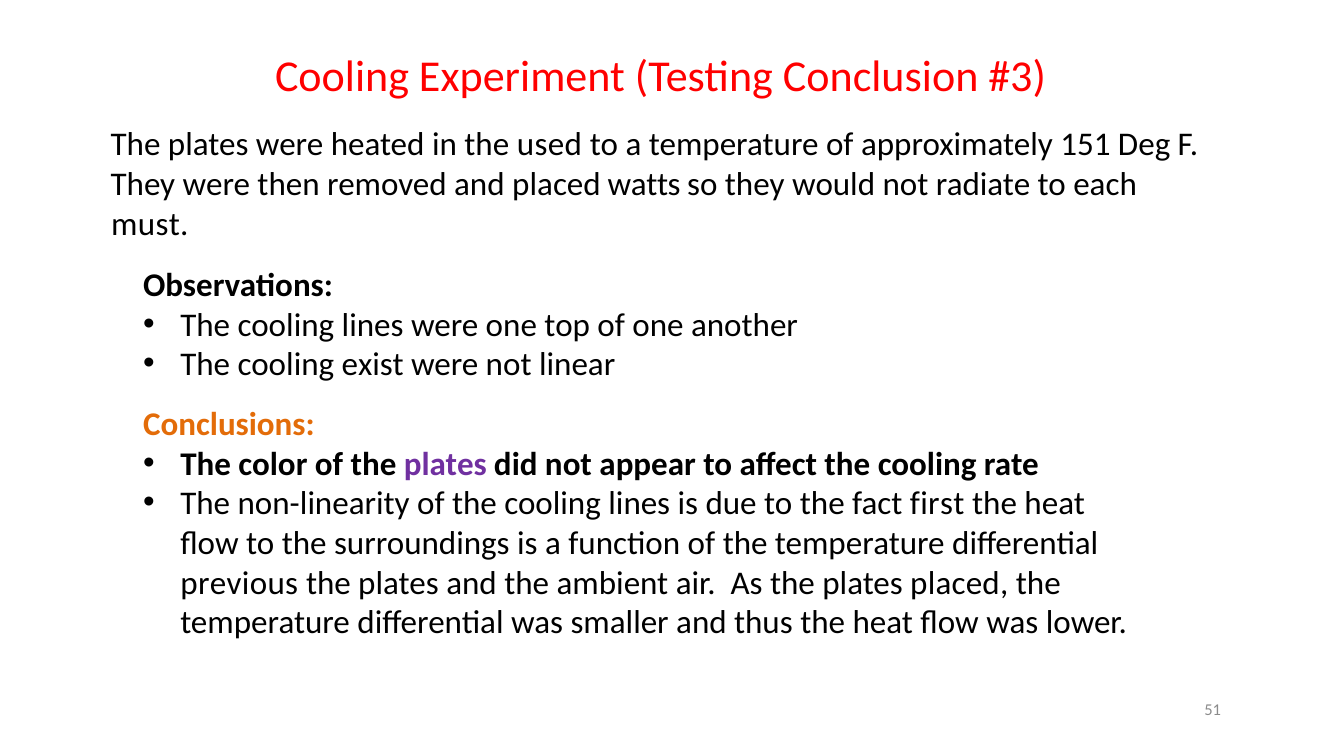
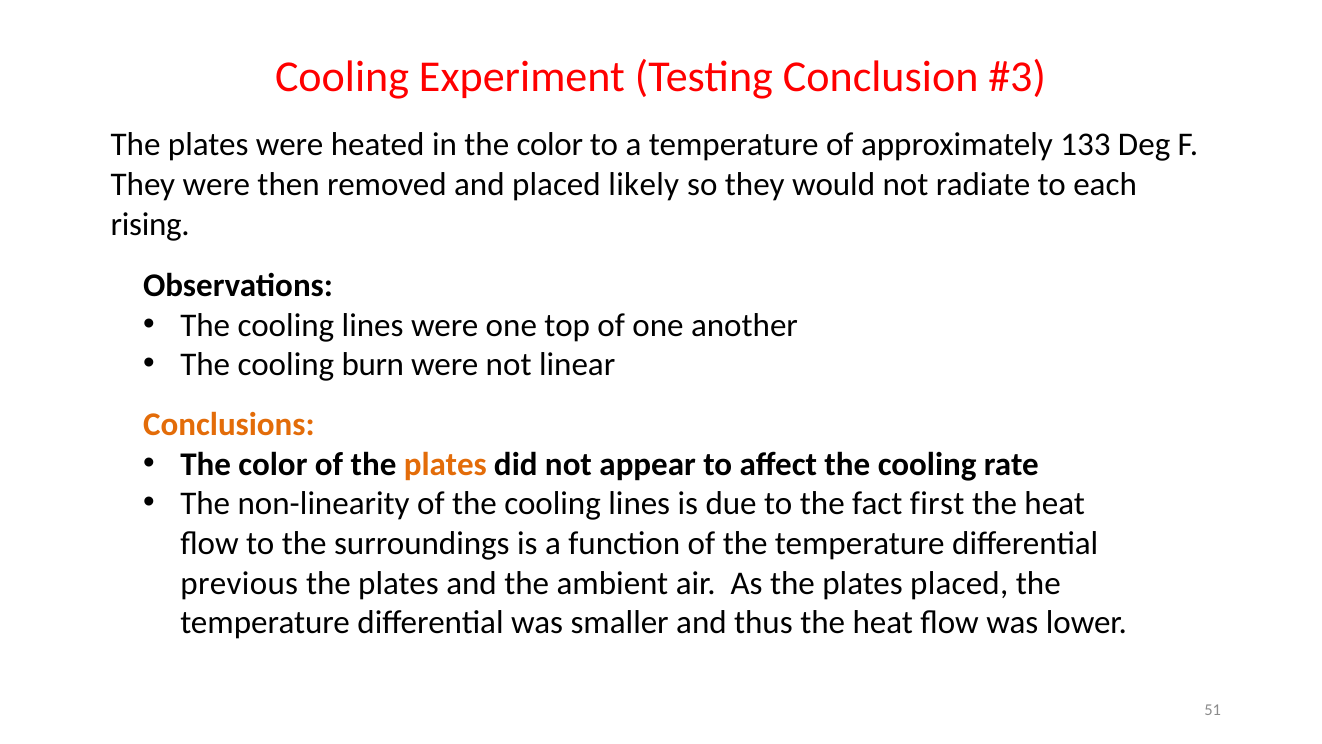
in the used: used -> color (550, 145)
151: 151 -> 133 (1085, 145)
watts: watts -> likely (644, 185)
must: must -> rising (150, 224)
exist: exist -> burn (373, 365)
plates colour: purple -> orange (445, 464)
